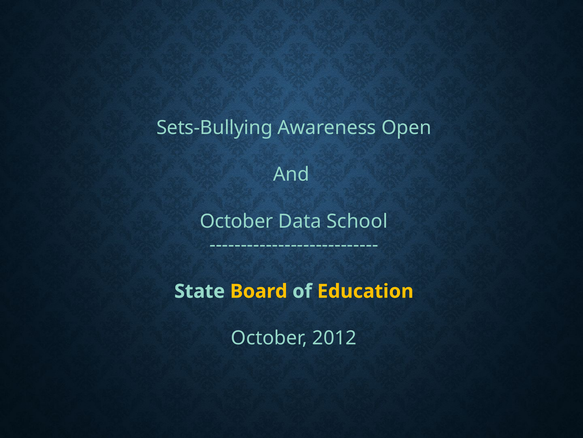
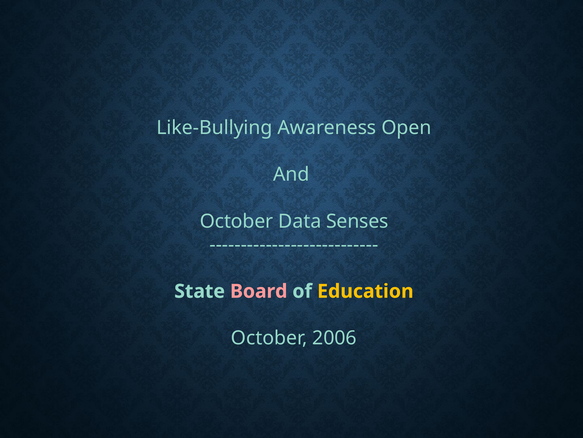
Sets-Bullying: Sets-Bullying -> Like-Bullying (214, 128)
School: School -> Senses (357, 221)
Board colour: yellow -> pink (259, 291)
2012: 2012 -> 2006 (335, 337)
